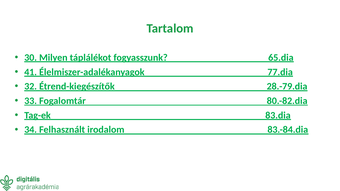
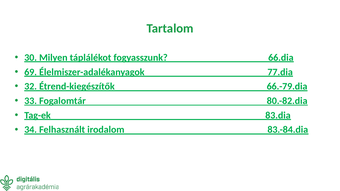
65.dia: 65.dia -> 66.dia (281, 58)
41: 41 -> 69 (31, 72)
28.-79.dia: 28.-79.dia -> 66.-79.dia (287, 87)
